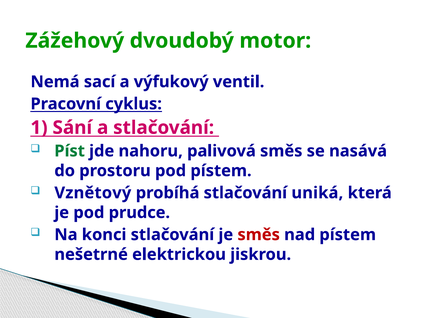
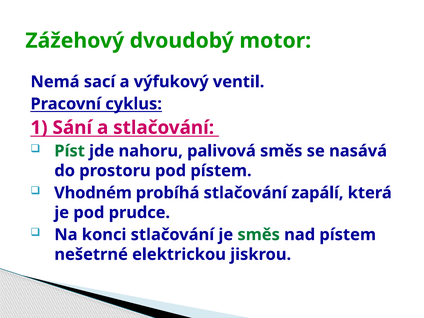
Vznětový: Vznětový -> Vhodném (93, 193)
uniká: uniká -> zapálí (317, 193)
směs colour: red -> green (259, 235)
